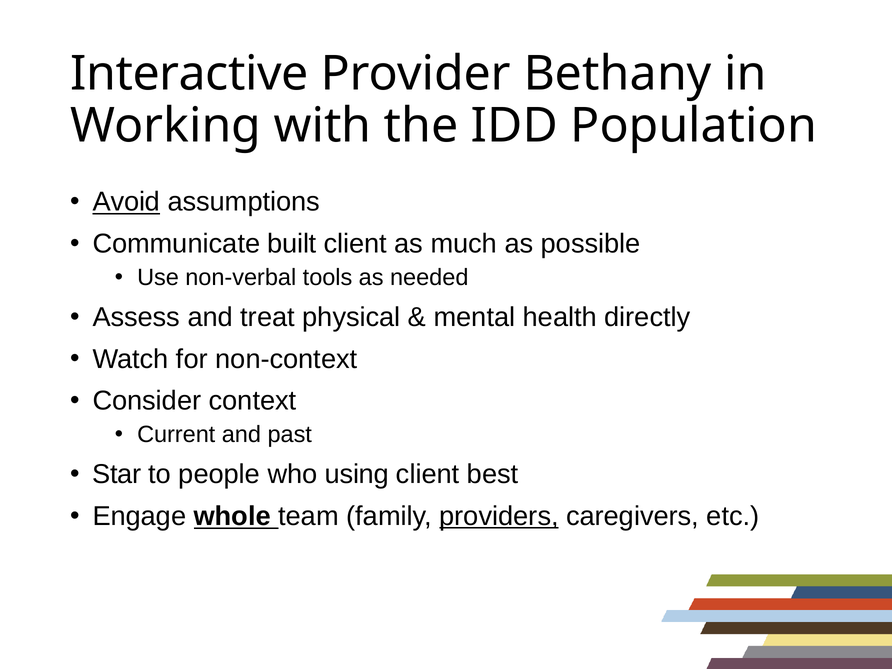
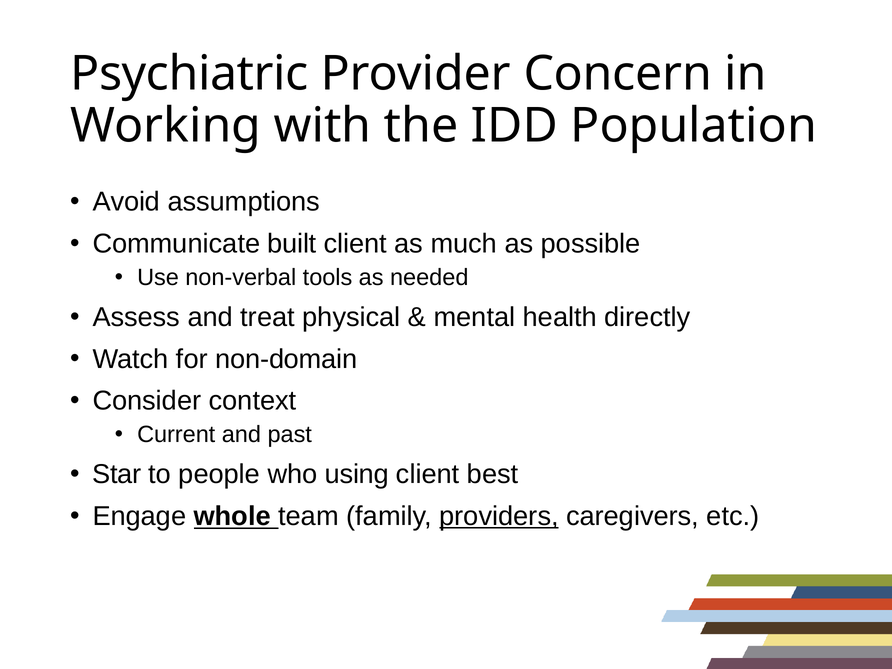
Interactive: Interactive -> Psychiatric (189, 74)
Bethany: Bethany -> Concern (618, 74)
Avoid underline: present -> none (126, 202)
non-context: non-context -> non-domain (286, 359)
